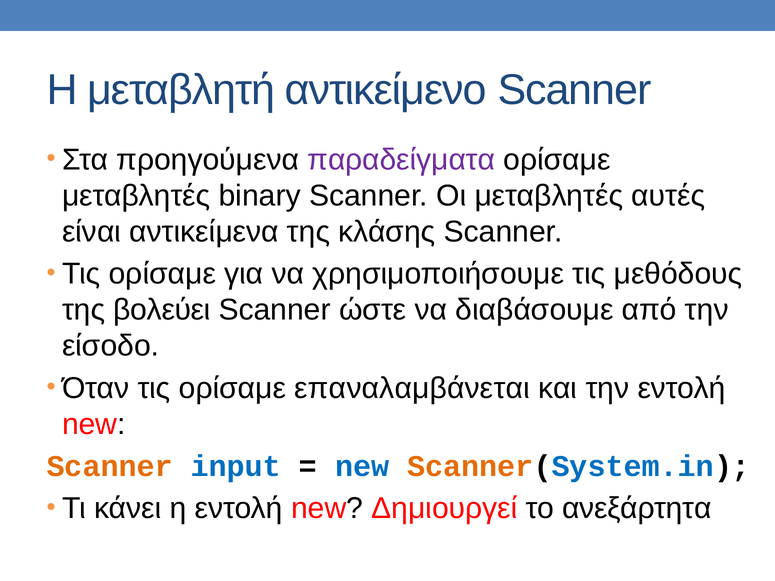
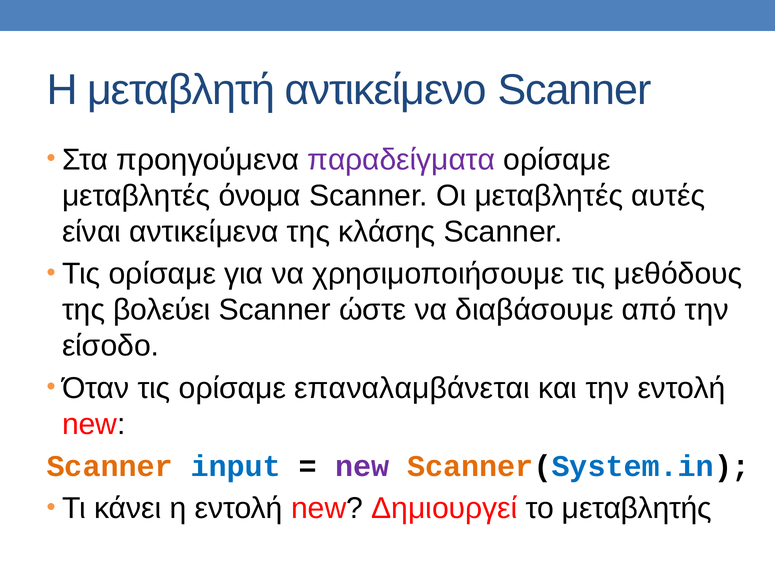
binary: binary -> όνομα (260, 196)
new colour: blue -> purple (362, 467)
ανεξάρτητα: ανεξάρτητα -> μεταβλητής (637, 509)
